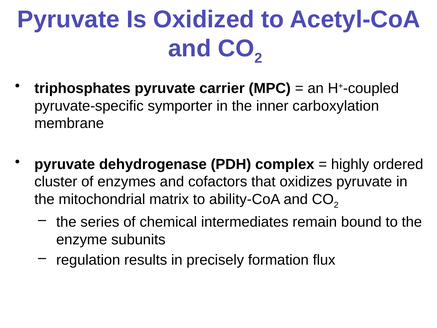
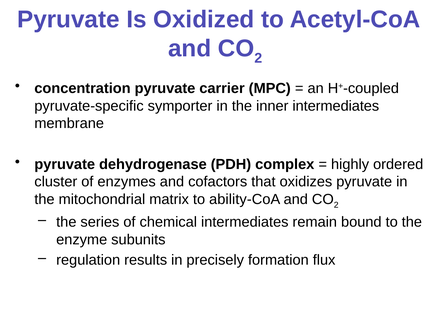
triphosphates: triphosphates -> concentration (82, 88)
inner carboxylation: carboxylation -> intermediates (336, 106)
